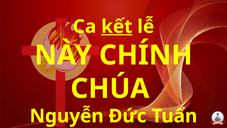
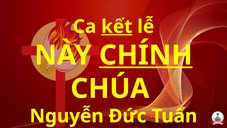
CHÍNH underline: none -> present (146, 55)
